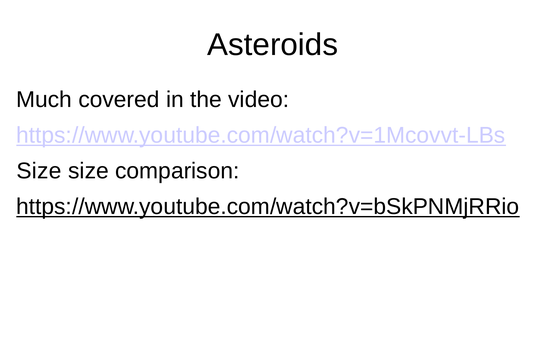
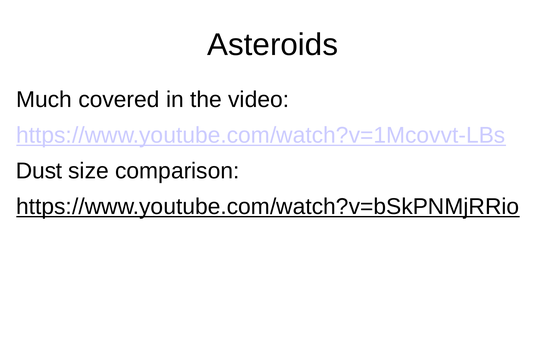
Size: Size -> Dust (39, 171)
